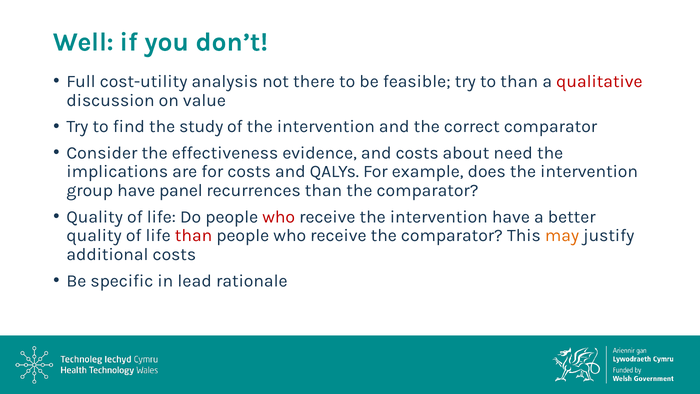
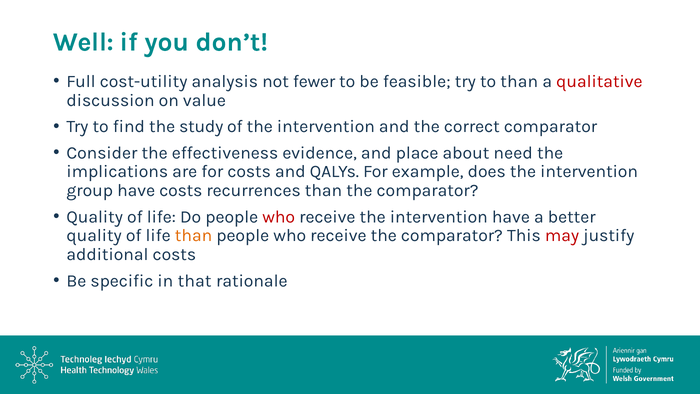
there: there -> fewer (314, 81)
and costs: costs -> place (417, 153)
have panel: panel -> costs (181, 190)
than colour: red -> orange (194, 235)
may colour: orange -> red (562, 235)
lead: lead -> that (195, 281)
